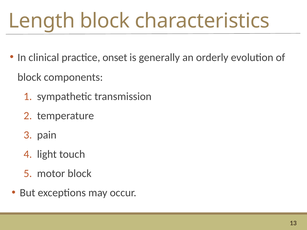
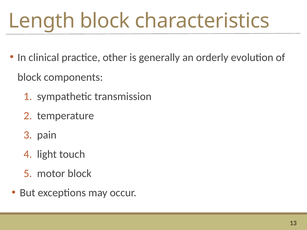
onset: onset -> other (115, 57)
